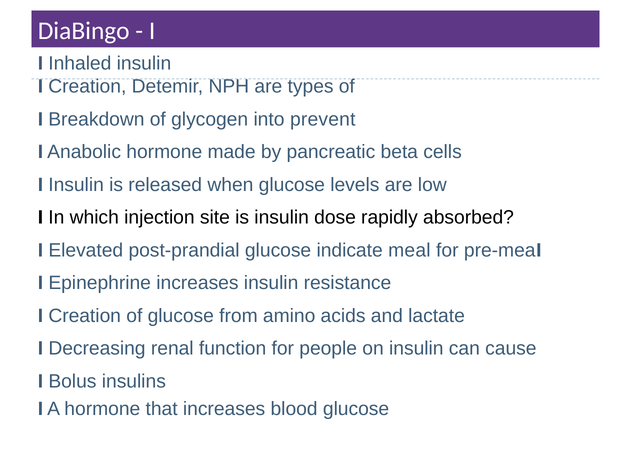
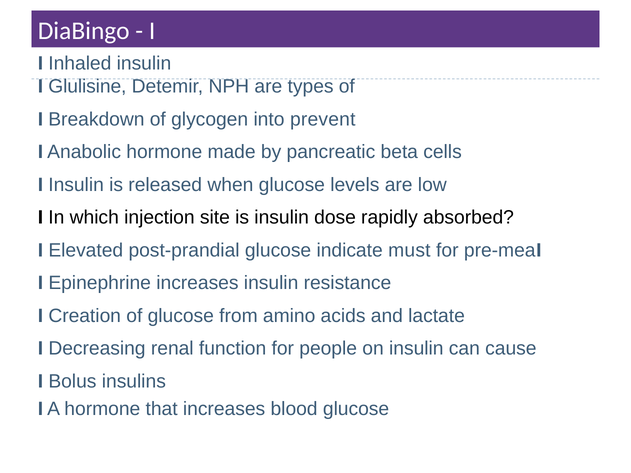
Creation: Creation -> Glulisine (87, 86)
meal: meal -> must (409, 250)
